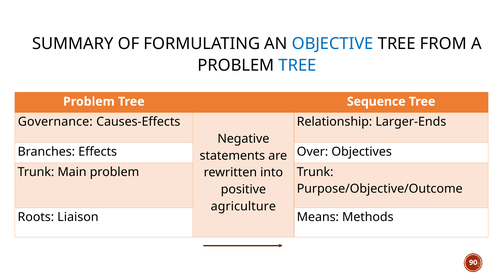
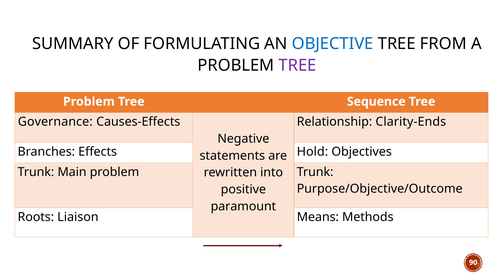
TREE colour: blue -> purple (298, 65)
Larger-Ends: Larger-Ends -> Clarity-Ends (411, 122)
Over: Over -> Hold (312, 152)
agriculture: agriculture -> paramount (243, 206)
